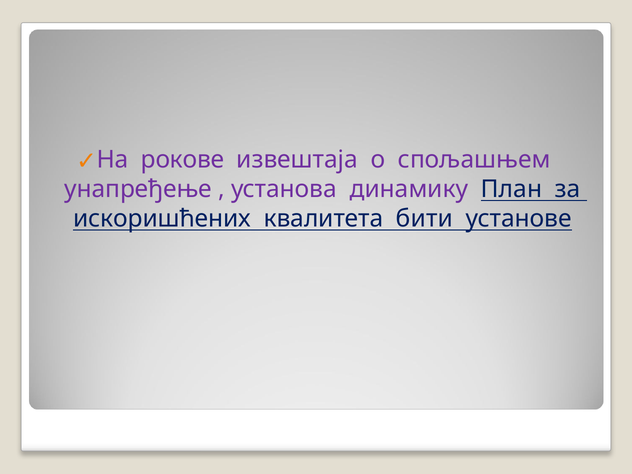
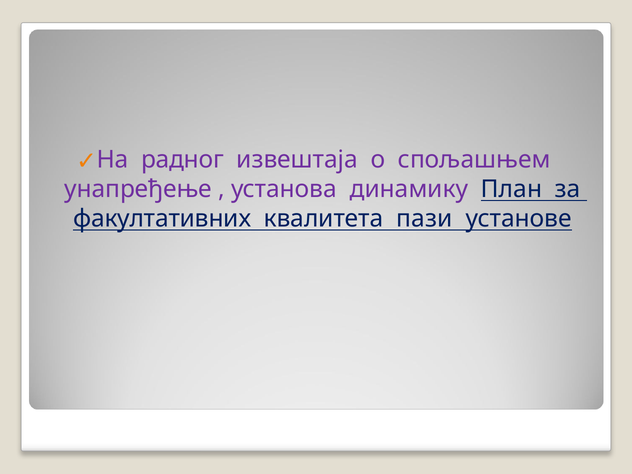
рокове: рокове -> радног (183, 160)
искоришћених: искоришћених -> факултативних (162, 219)
бити: бити -> пази (424, 219)
